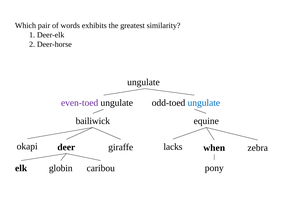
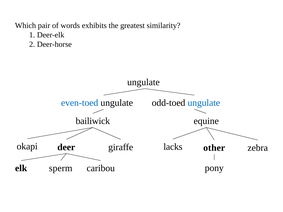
even-toed colour: purple -> blue (80, 103)
when: when -> other (214, 148)
globin: globin -> sperm (61, 168)
